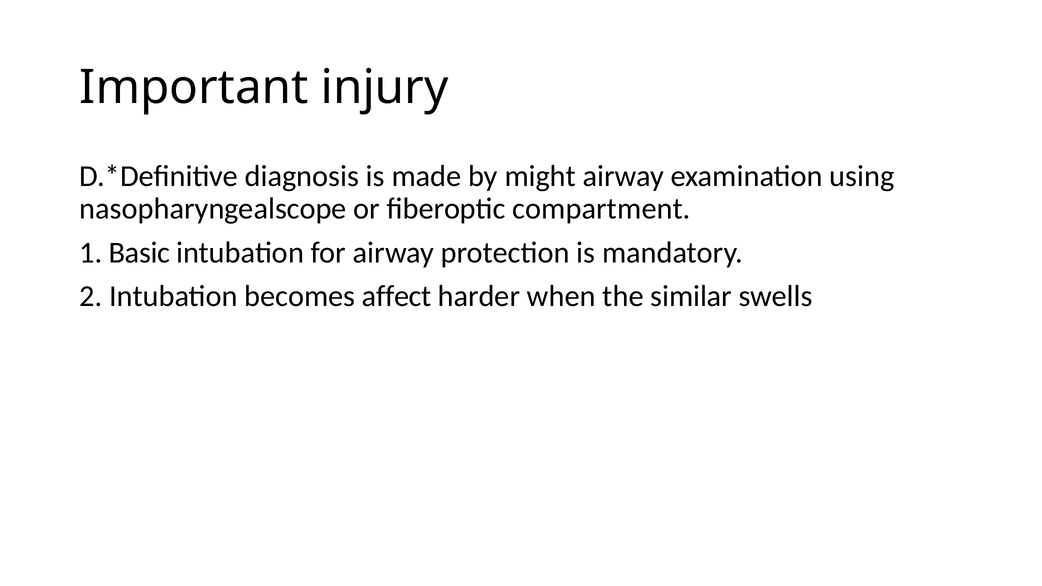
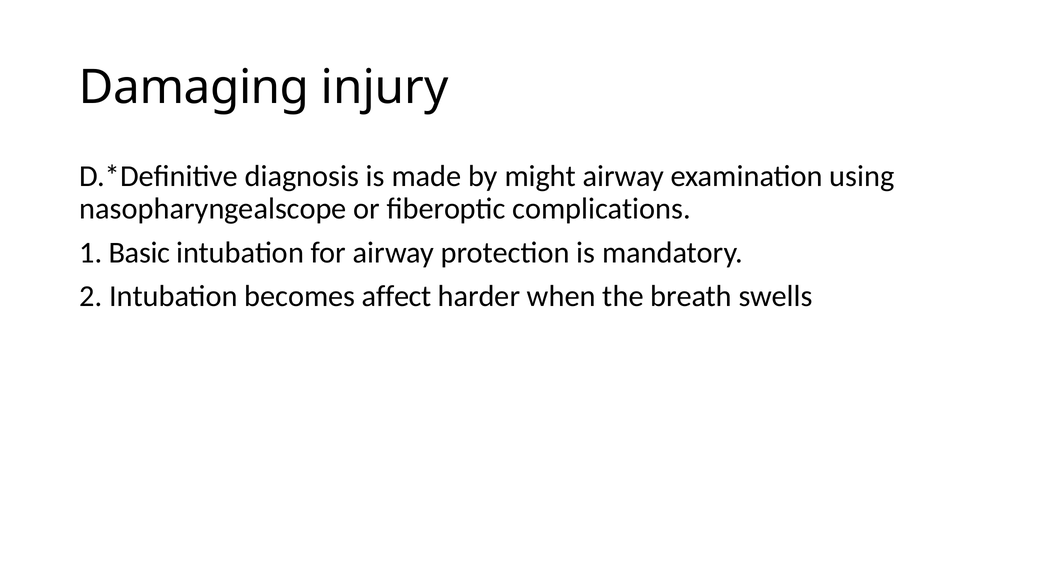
Important: Important -> Damaging (194, 88)
compartment: compartment -> complications (602, 209)
similar: similar -> breath (691, 296)
